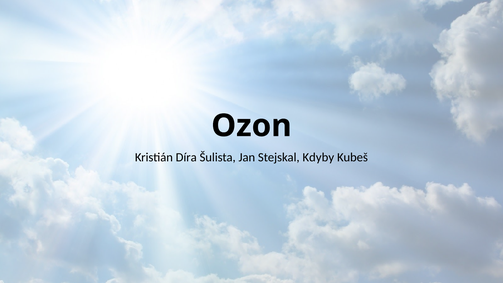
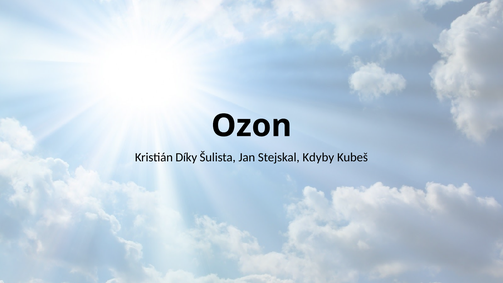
Díra: Díra -> Díky (186, 157)
